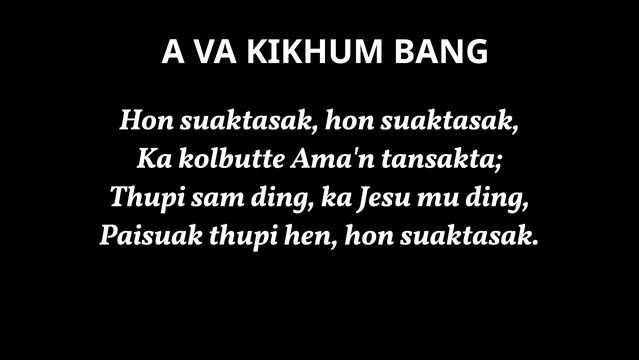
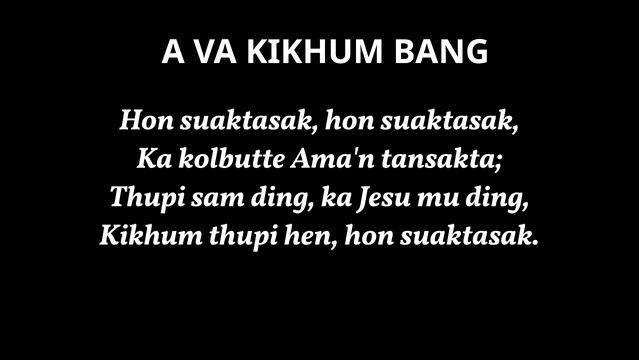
Paisuak: Paisuak -> Kikhum (151, 234)
